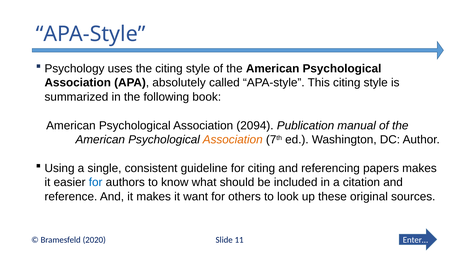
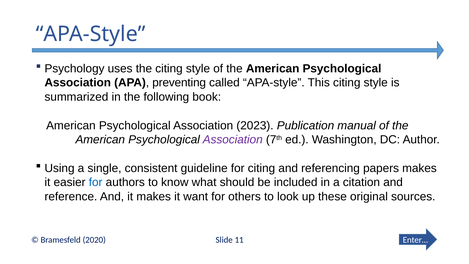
absolutely: absolutely -> preventing (179, 83)
2094: 2094 -> 2023 (255, 126)
Association colour: orange -> purple (233, 140)
